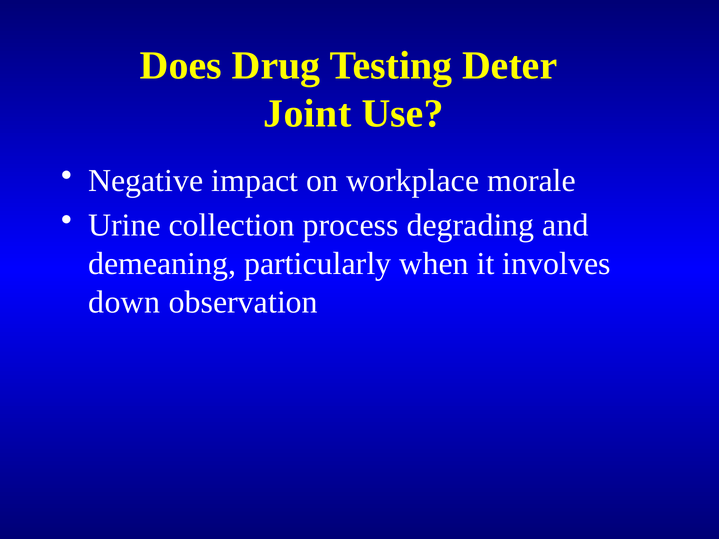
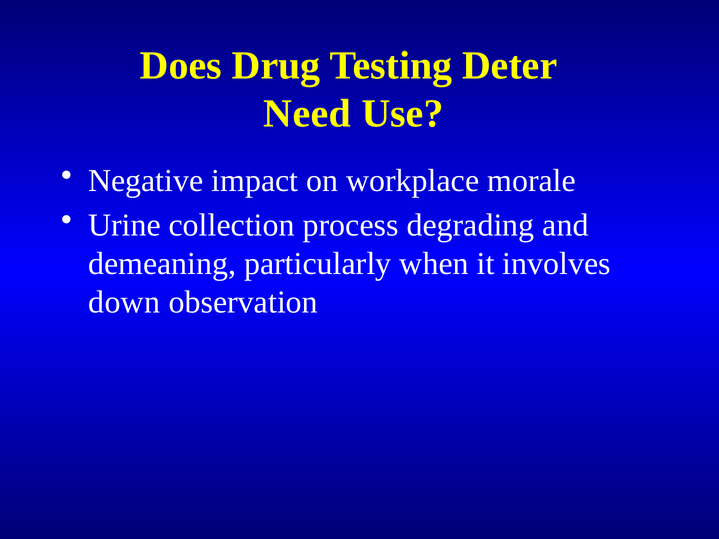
Joint: Joint -> Need (307, 114)
